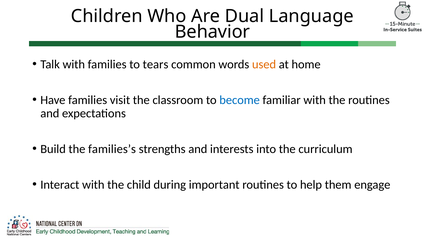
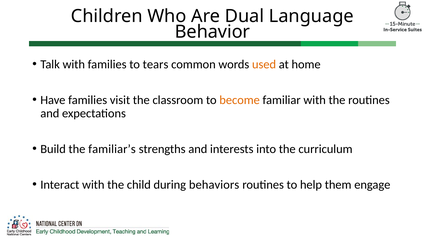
become colour: blue -> orange (240, 100)
families’s: families’s -> familiar’s (112, 149)
important: important -> behaviors (214, 185)
